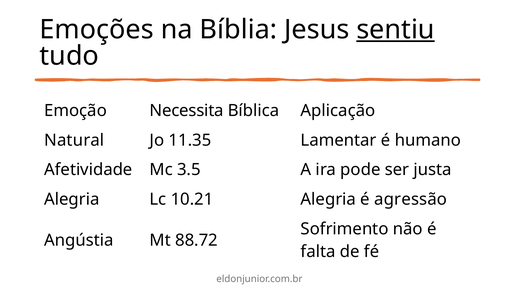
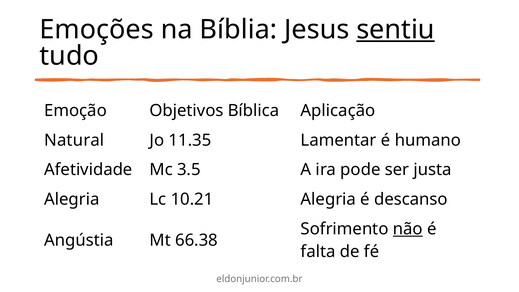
Necessita: Necessita -> Objetivos (187, 111)
agressão: agressão -> descanso (411, 199)
não underline: none -> present (408, 229)
88.72: 88.72 -> 66.38 (197, 240)
